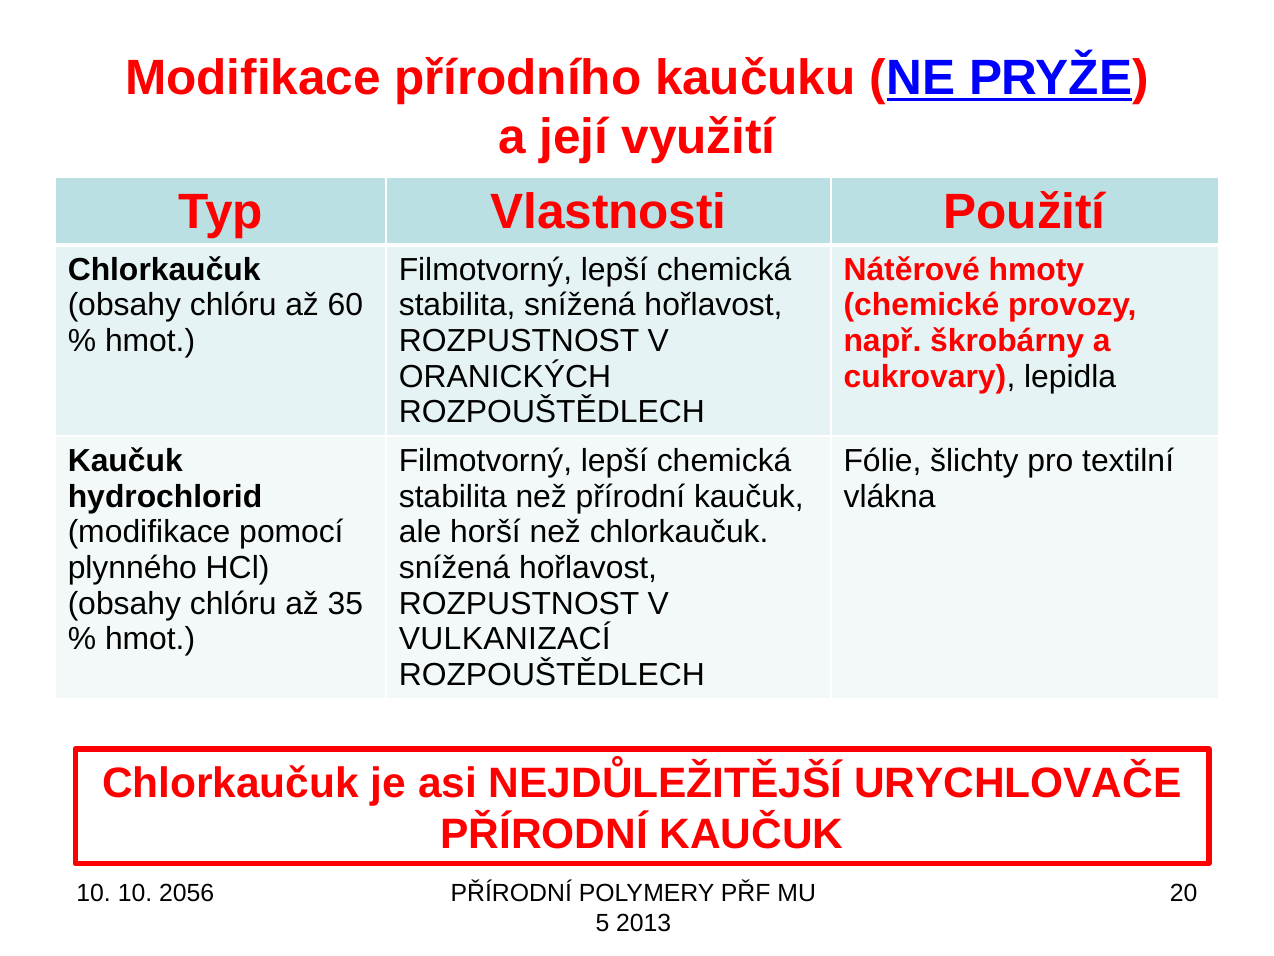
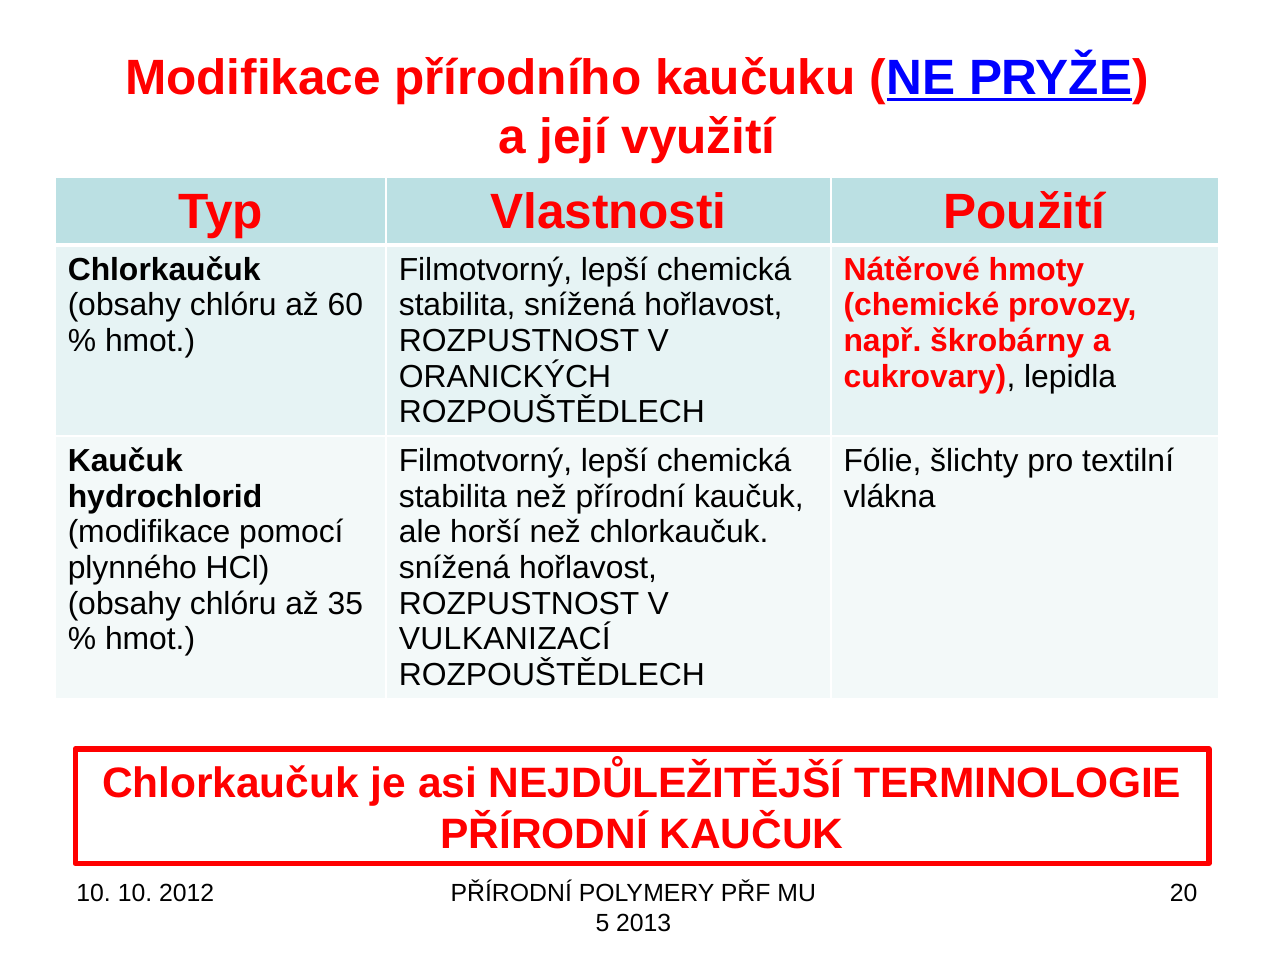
URYCHLOVAČE: URYCHLOVAČE -> TERMINOLOGIE (1018, 783)
2056: 2056 -> 2012 (187, 893)
